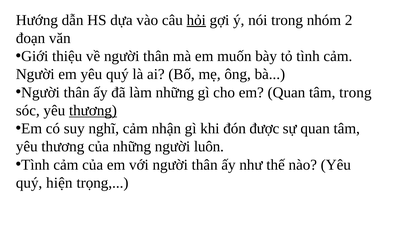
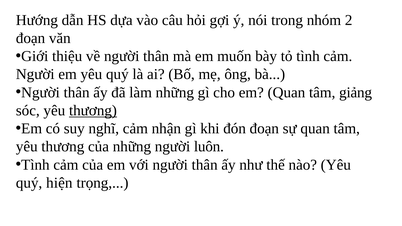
hỏi underline: present -> none (196, 20)
tâm trong: trong -> giảng (356, 92)
đón được: được -> đoạn (264, 129)
